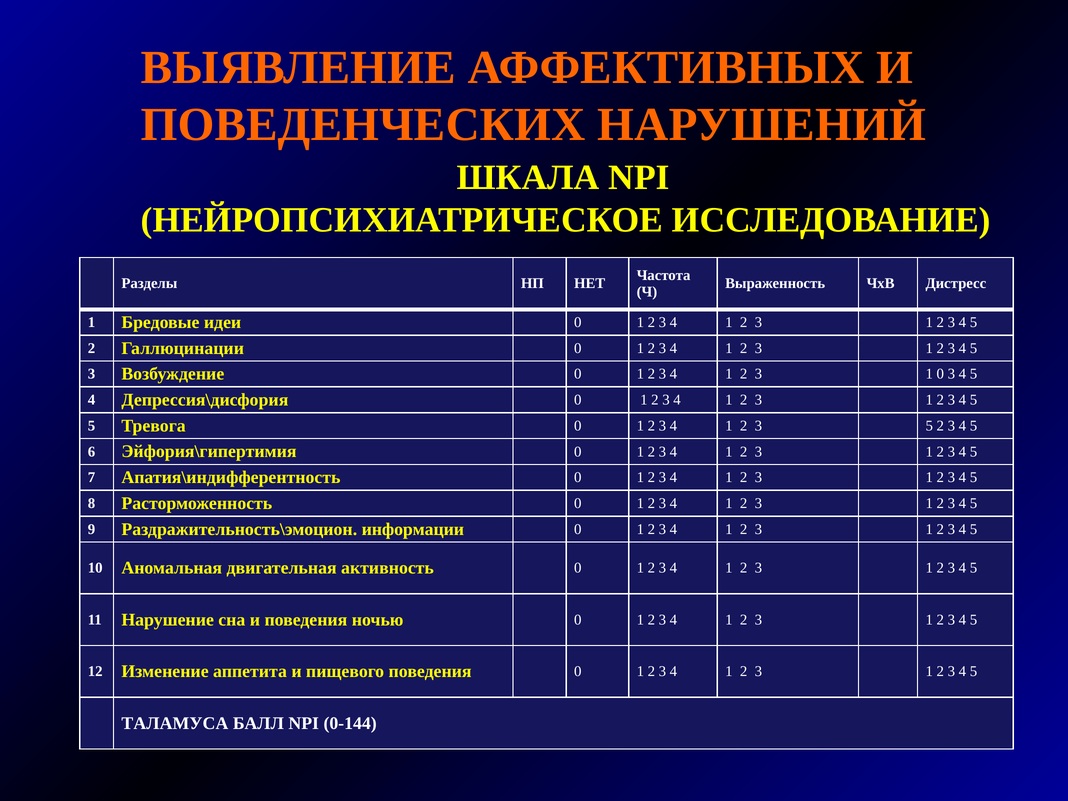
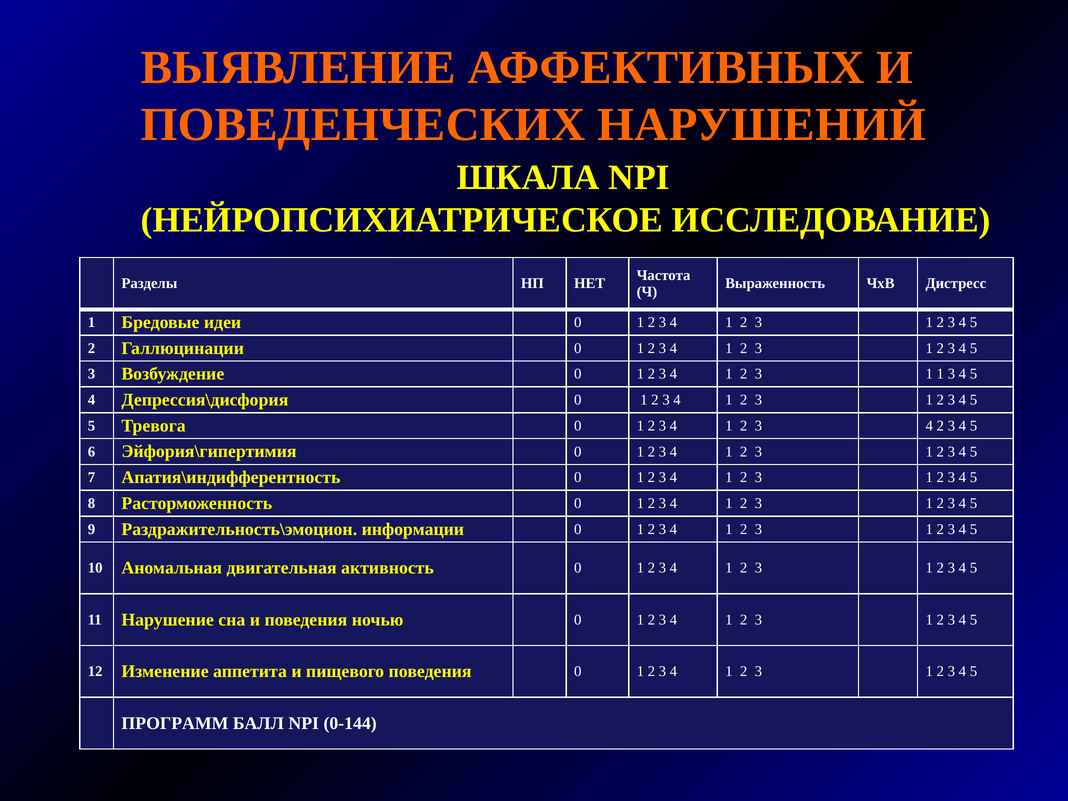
1 0: 0 -> 1 (940, 374)
5: 5 -> 4 (929, 426)
ТАЛАМУСА: ТАЛАМУСА -> ПРОГРАММ (175, 723)
